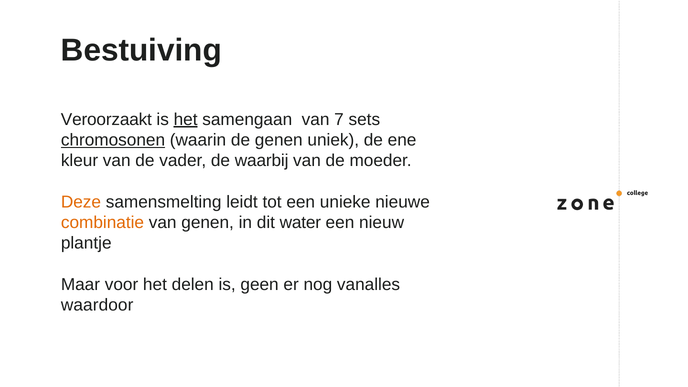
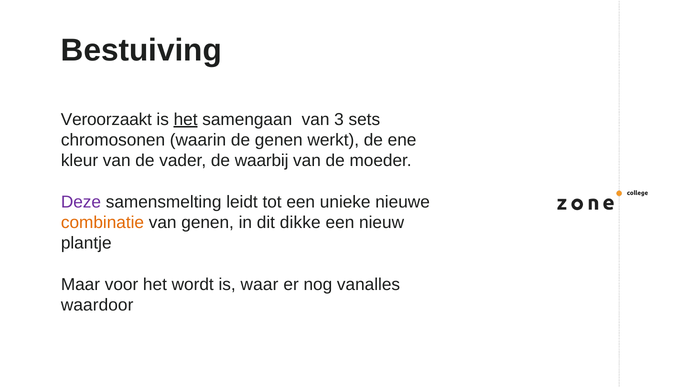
7: 7 -> 3 (339, 119)
chromosonen underline: present -> none (113, 140)
uniek: uniek -> werkt (333, 140)
Deze colour: orange -> purple (81, 202)
water: water -> dikke (300, 223)
delen: delen -> wordt (193, 284)
geen: geen -> waar (259, 284)
